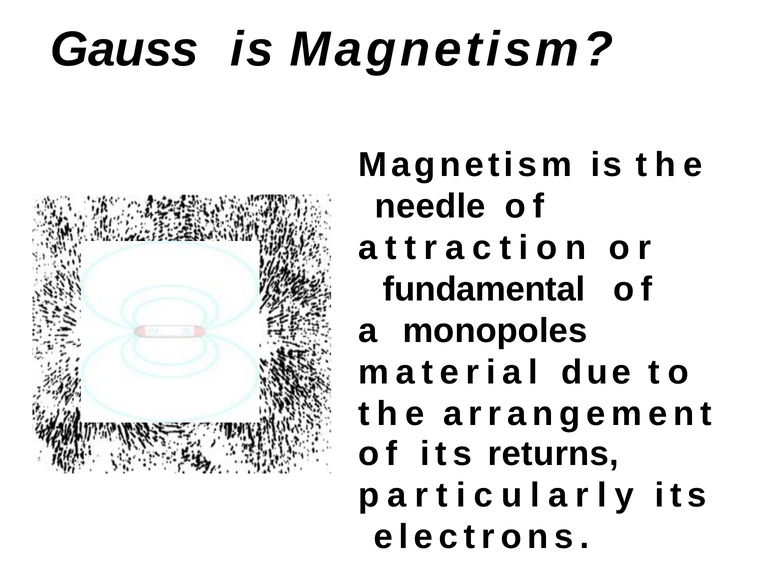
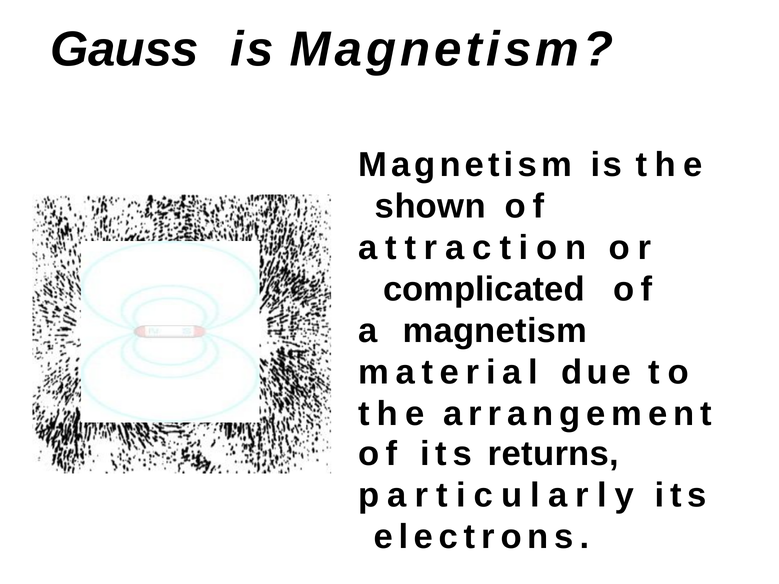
needle: needle -> shown (430, 206)
fundamental: fundamental -> complicated (484, 289)
a monopoles: monopoles -> magnetism (495, 331)
